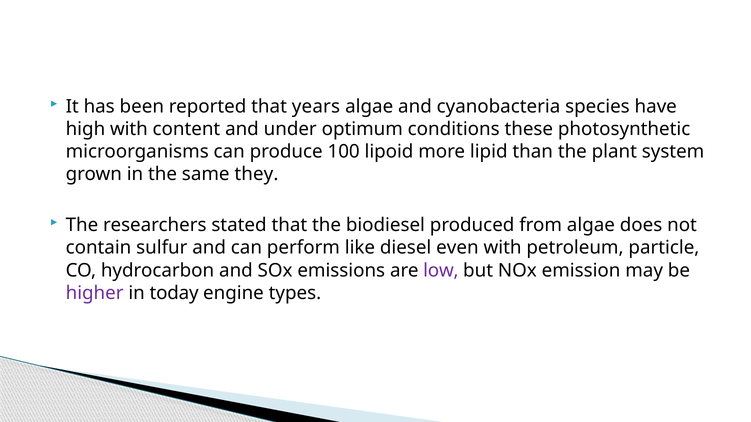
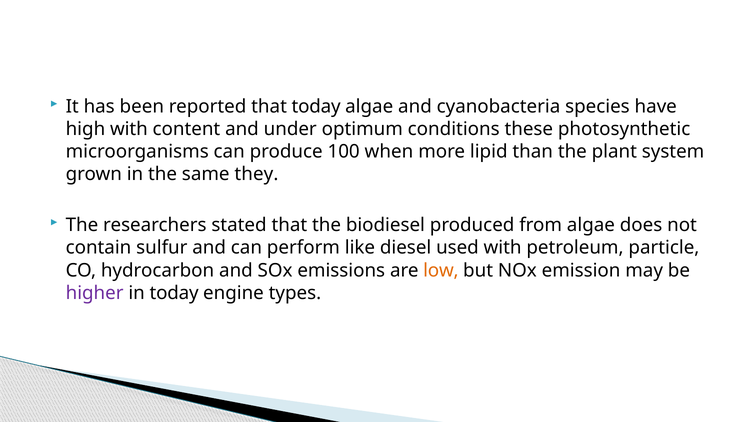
that years: years -> today (316, 107)
lipoid: lipoid -> when (389, 152)
even: even -> used (457, 248)
low colour: purple -> orange (441, 271)
